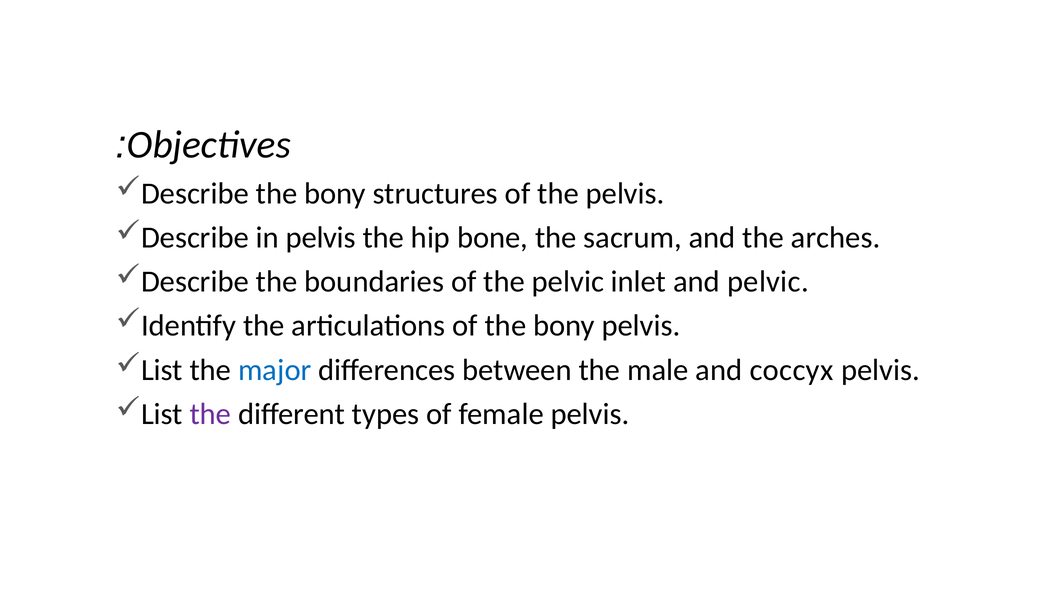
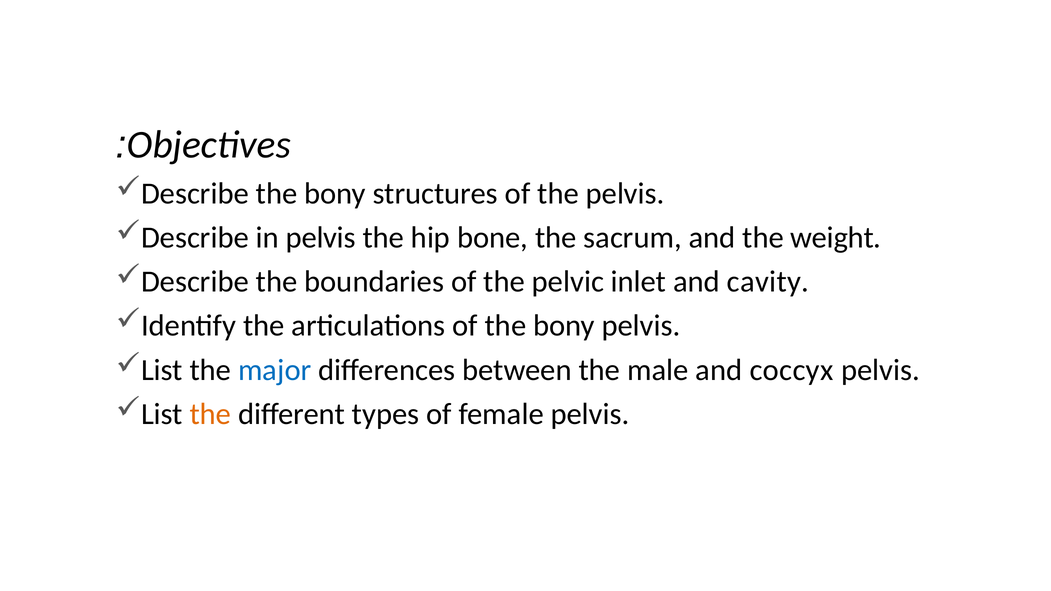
arches: arches -> weight (836, 238)
and pelvic: pelvic -> cavity (768, 282)
the colour: purple -> orange (210, 414)
